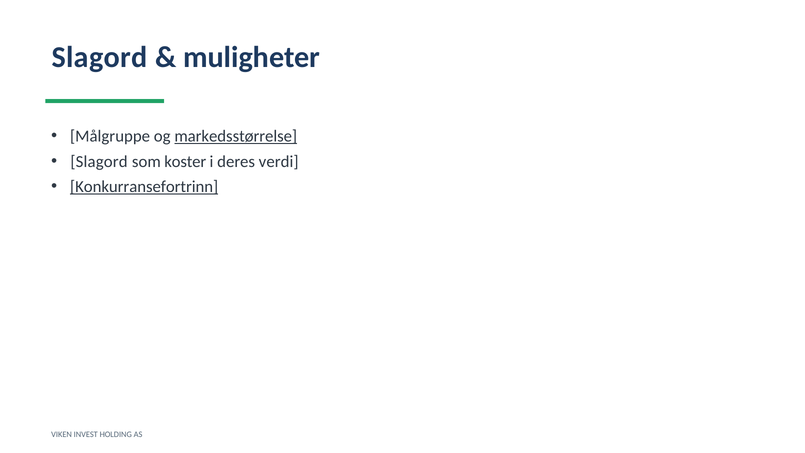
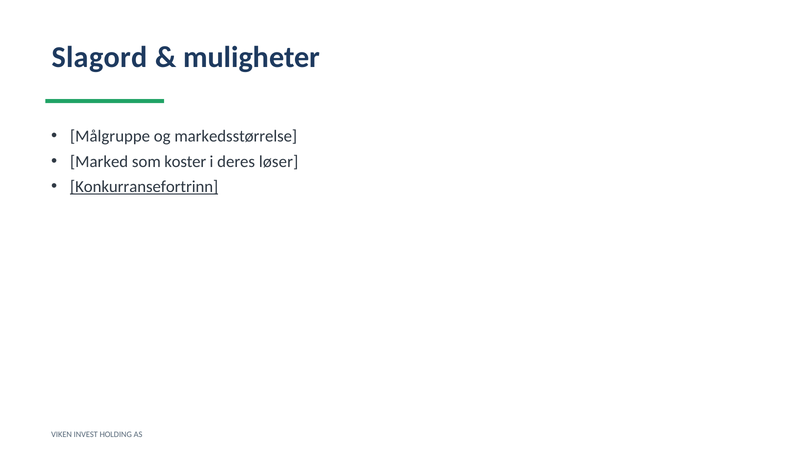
markedsstørrelse underline: present -> none (236, 136)
Slagord: Slagord -> Marked (99, 162)
verdi: verdi -> løser (279, 162)
